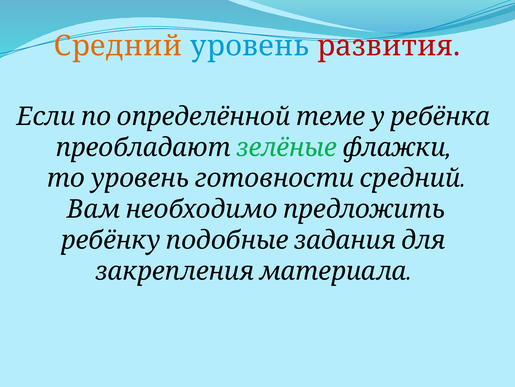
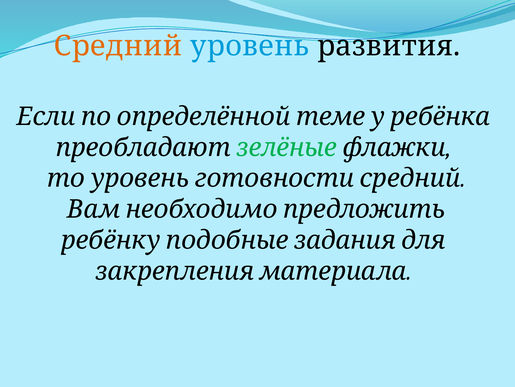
развития colour: red -> black (389, 46)
